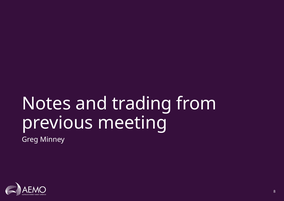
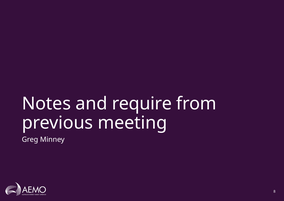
trading: trading -> require (142, 104)
